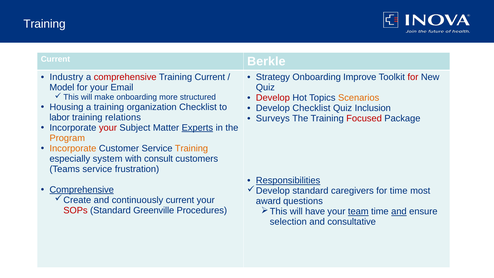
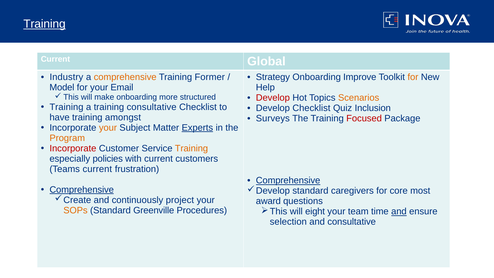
Training underline: none -> present (44, 24)
Berkle: Berkle -> Global (266, 61)
comprehensive colour: red -> orange (125, 77)
Current: Current -> Former (210, 77)
for colour: red -> orange (413, 77)
Quiz: Quiz -> Help (265, 88)
Housing: Housing -> Training (66, 107)
training organization: organization -> consultative (152, 107)
labor: labor -> have (60, 117)
relations: relations -> amongst (123, 117)
your colour: red -> orange (108, 128)
Incorporate colour: orange -> red (73, 148)
system: system -> policies (108, 159)
with consult: consult -> current (159, 159)
Teams service: service -> current (97, 169)
Responsibilities: Responsibilities -> Comprehensive (288, 180)
for time: time -> core (399, 191)
continuously current: current -> project (180, 200)
SOPs colour: red -> orange (75, 210)
have: have -> eight (315, 211)
team underline: present -> none (358, 211)
